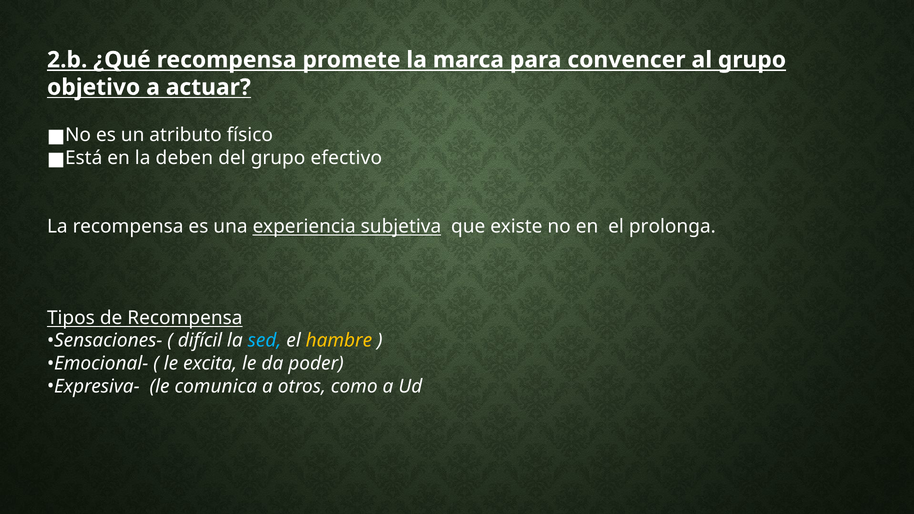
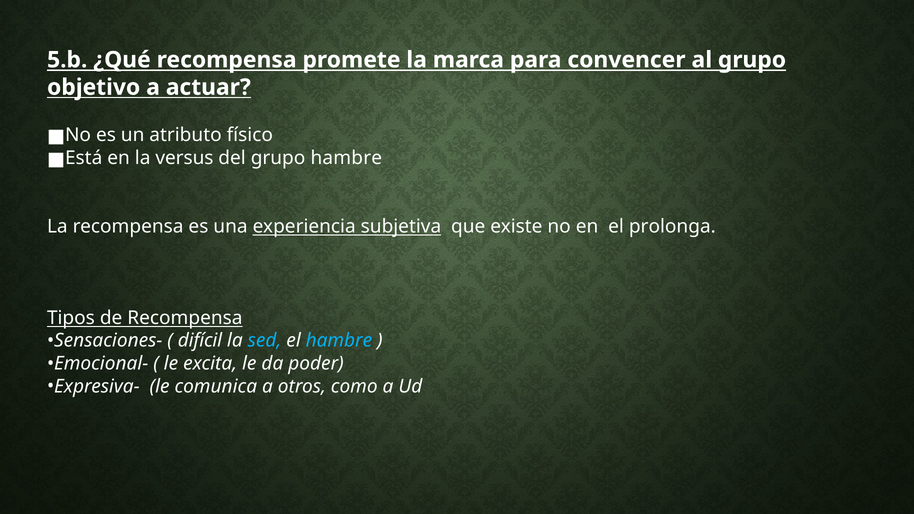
2.b: 2.b -> 5.b (67, 60)
deben: deben -> versus (184, 158)
grupo efectivo: efectivo -> hambre (346, 158)
hambre colour: yellow -> light blue (339, 341)
